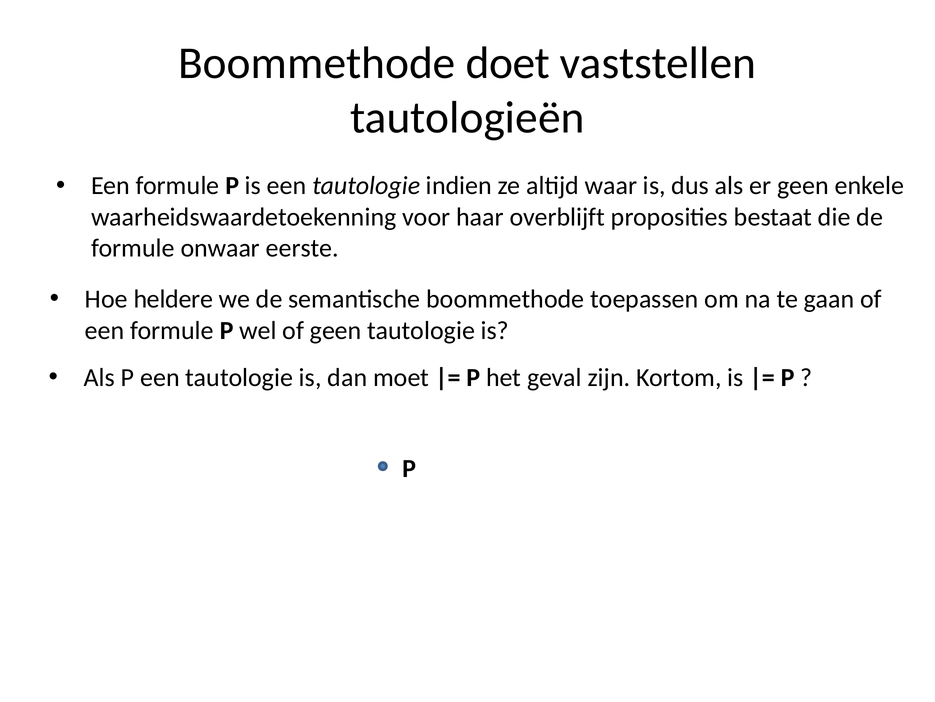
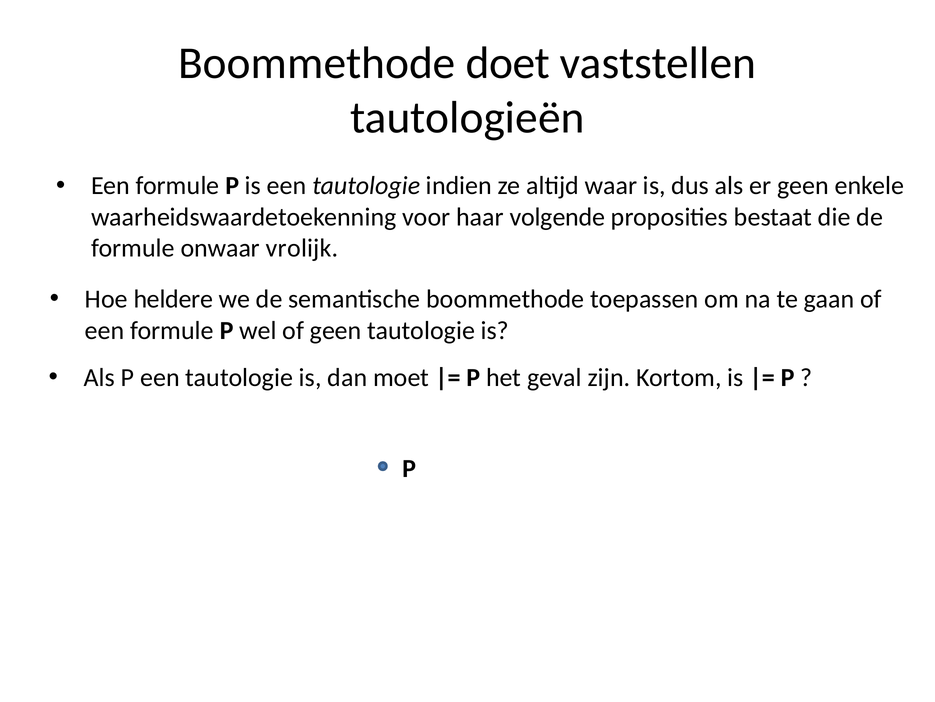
overblijft: overblijft -> volgende (557, 217)
eerste: eerste -> vrolijk (302, 248)
